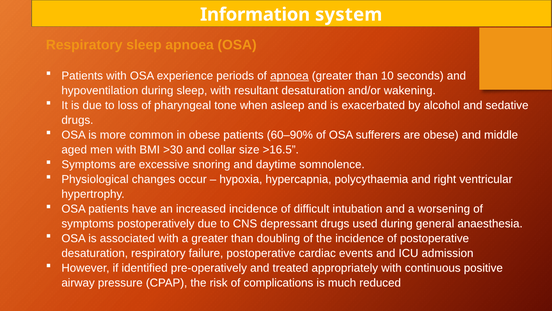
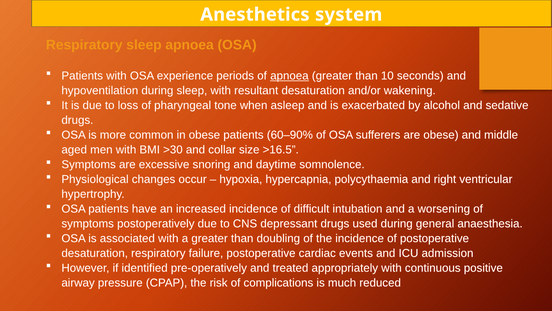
Information: Information -> Anesthetics (255, 15)
